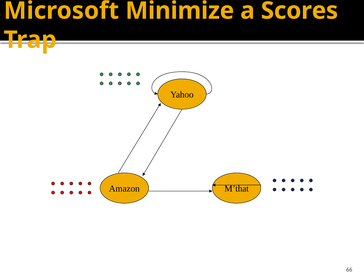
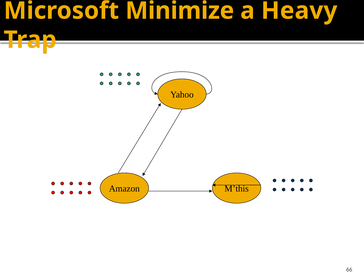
Scores: Scores -> Heavy (299, 11)
M’that: M’that -> M’this (237, 189)
